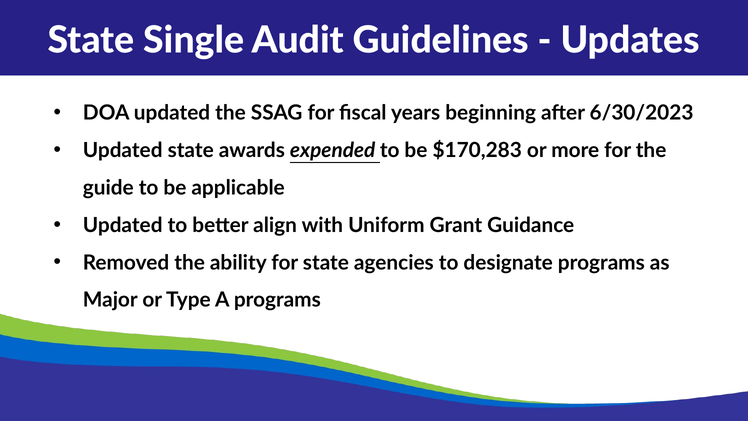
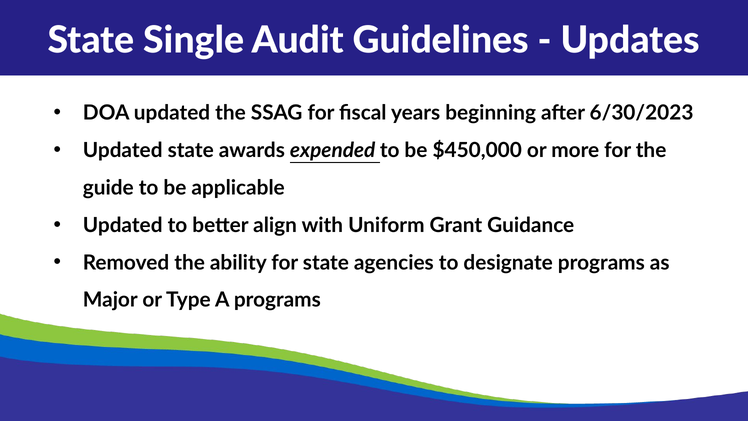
$170,283: $170,283 -> $450,000 (477, 150)
